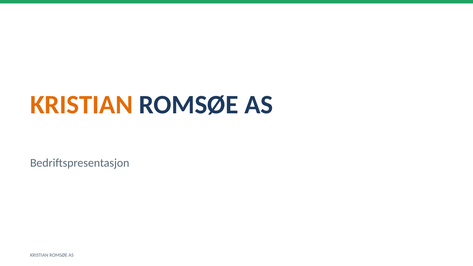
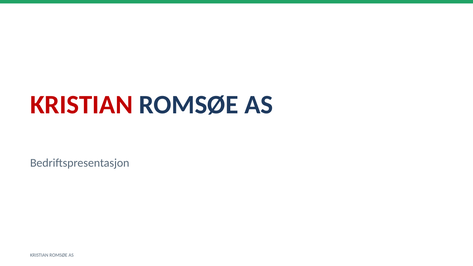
KRISTIAN colour: orange -> red (81, 105)
